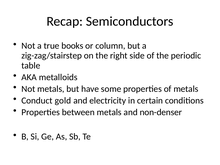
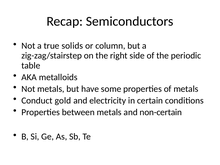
books: books -> solids (72, 46)
non-denser: non-denser -> non-certain (161, 112)
